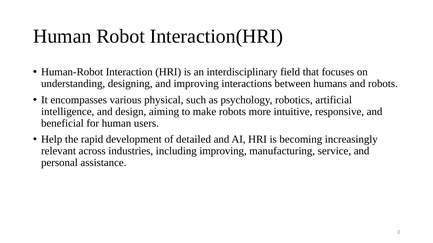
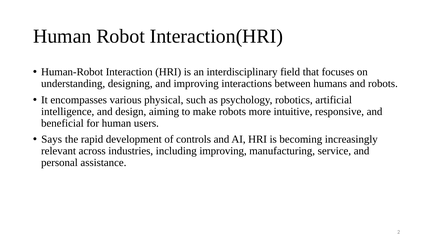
Help: Help -> Says (52, 140)
detailed: detailed -> controls (194, 140)
